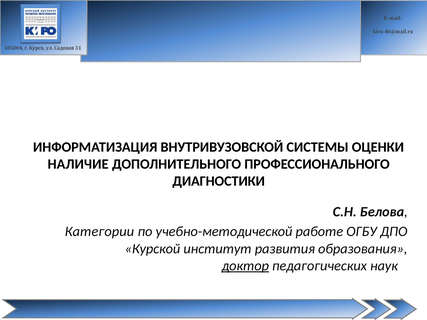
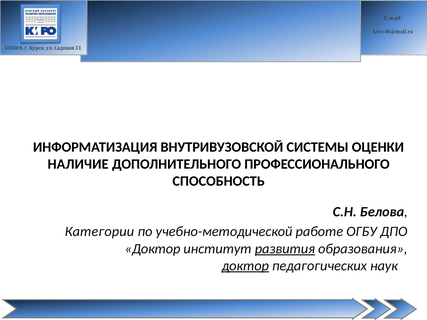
ДИАГНОСТИКИ: ДИАГНОСТИКИ -> СПОСОБНОСТЬ (219, 181)
Курской: Курской -> Доктор (153, 249)
развития underline: none -> present (285, 249)
